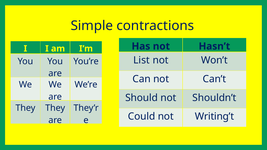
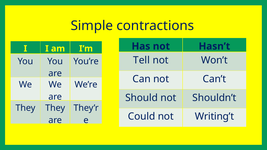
List: List -> Tell (142, 60)
